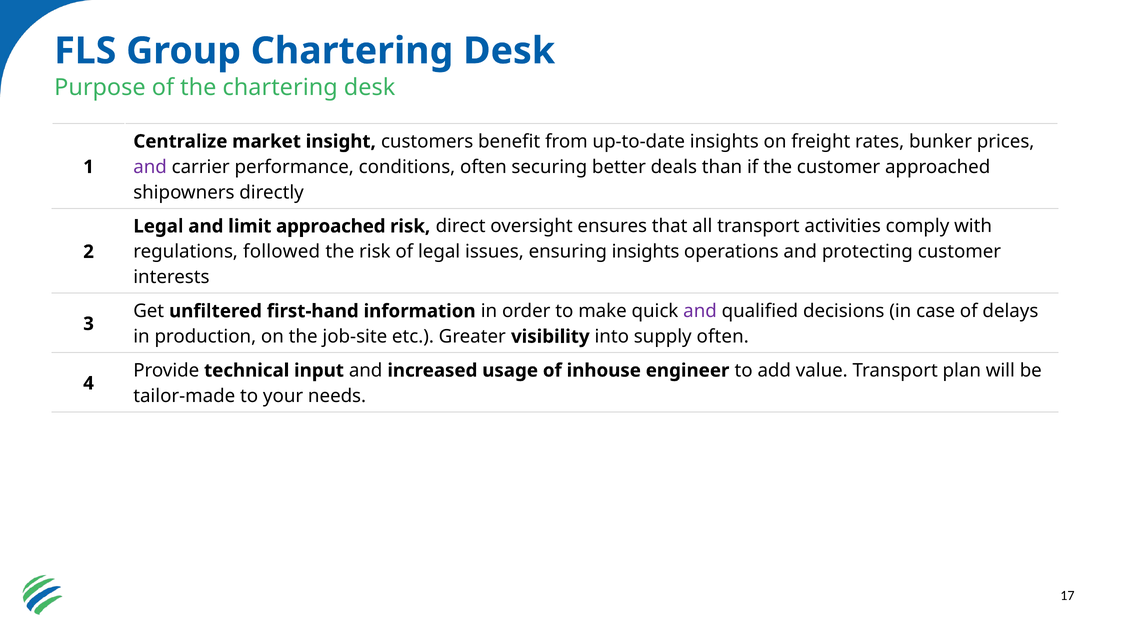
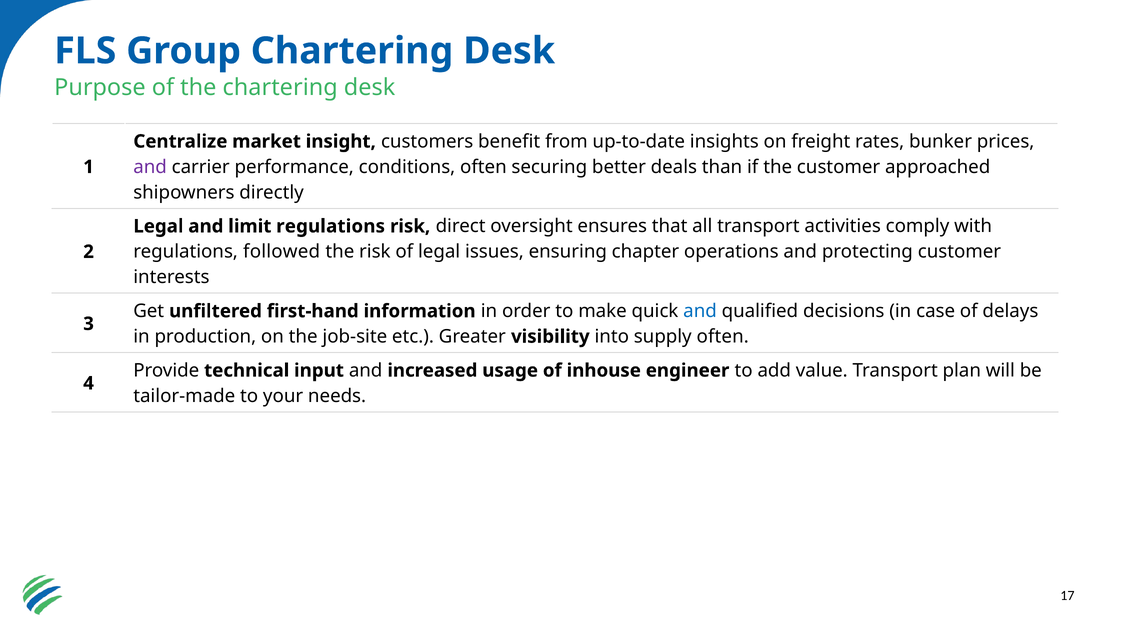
limit approached: approached -> regulations (331, 226)
ensuring insights: insights -> chapter (645, 252)
and colour: purple -> blue (700, 311)
